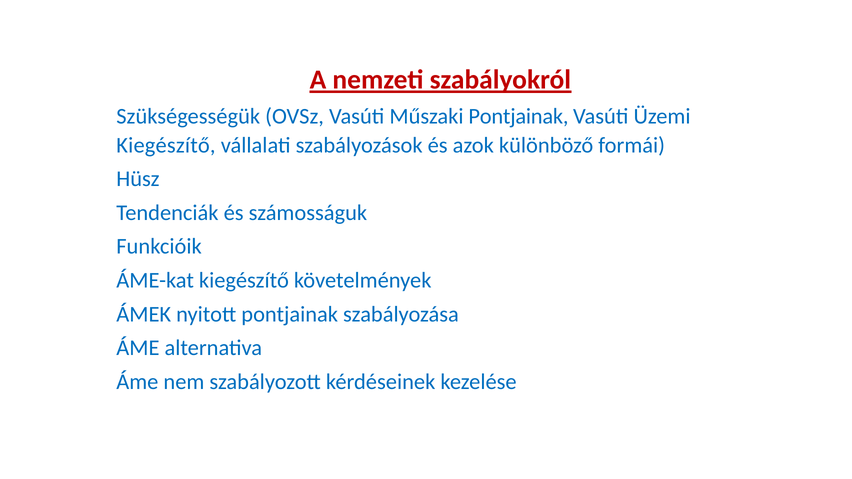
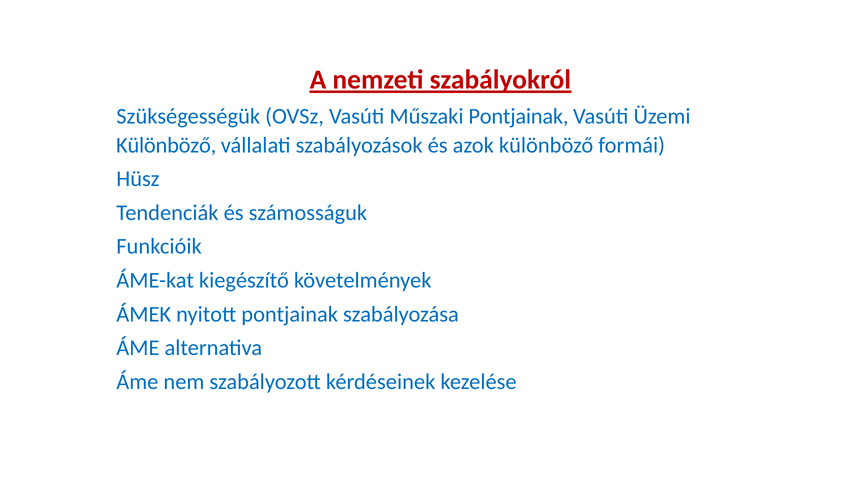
Kiegészítő: Kiegészítő -> Különböző (166, 145)
